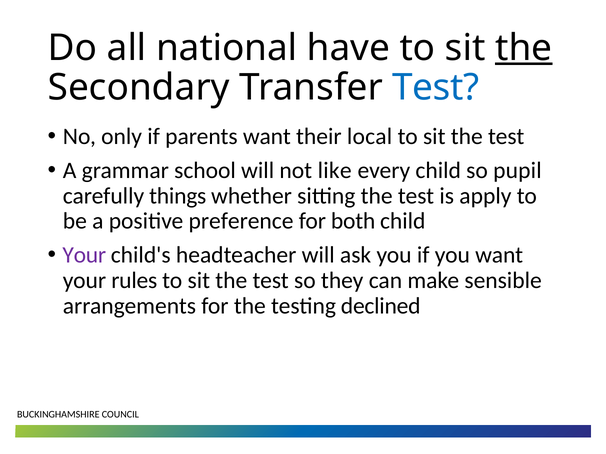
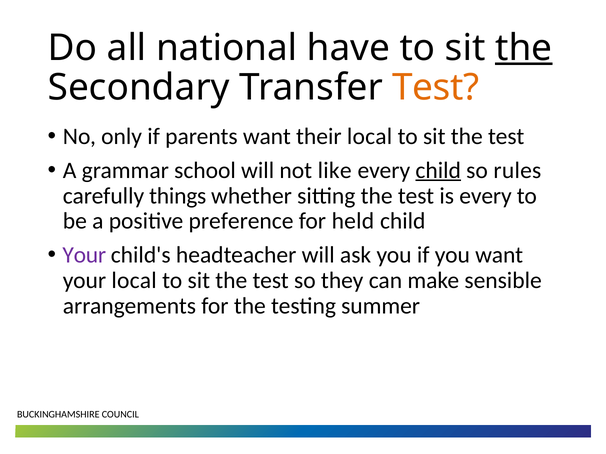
Test colour: blue -> orange (436, 88)
child underline: none -> present (438, 170)
pupil: pupil -> rules (517, 170)
is apply: apply -> every (486, 196)
both: both -> held (353, 221)
your rules: rules -> local (134, 281)
declined: declined -> summer (381, 306)
